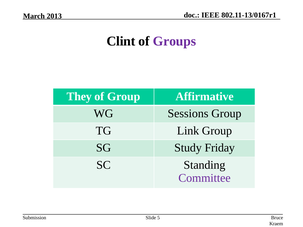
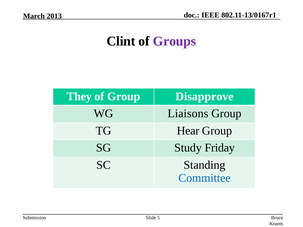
Affirmative: Affirmative -> Disapprove (204, 97)
Sessions: Sessions -> Liaisons (188, 114)
Link: Link -> Hear (188, 131)
Committee colour: purple -> blue (204, 178)
